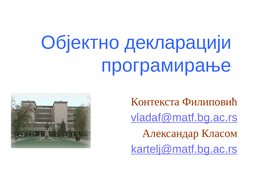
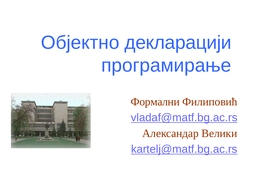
Контекста: Контекста -> Формални (155, 102)
Класом: Класом -> Велики (219, 133)
